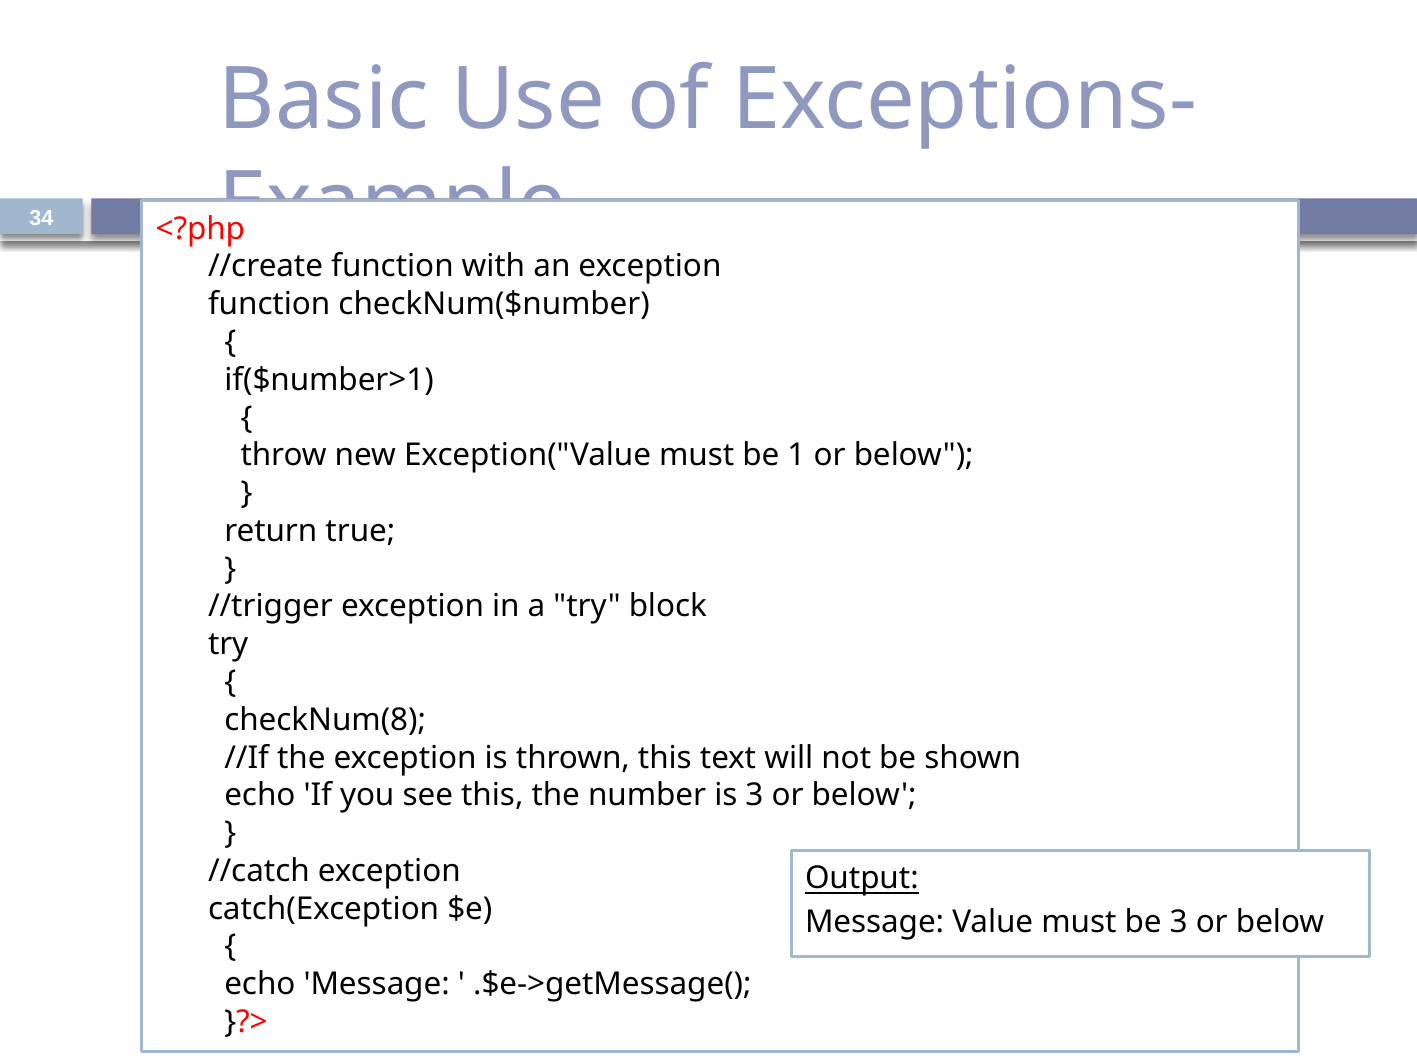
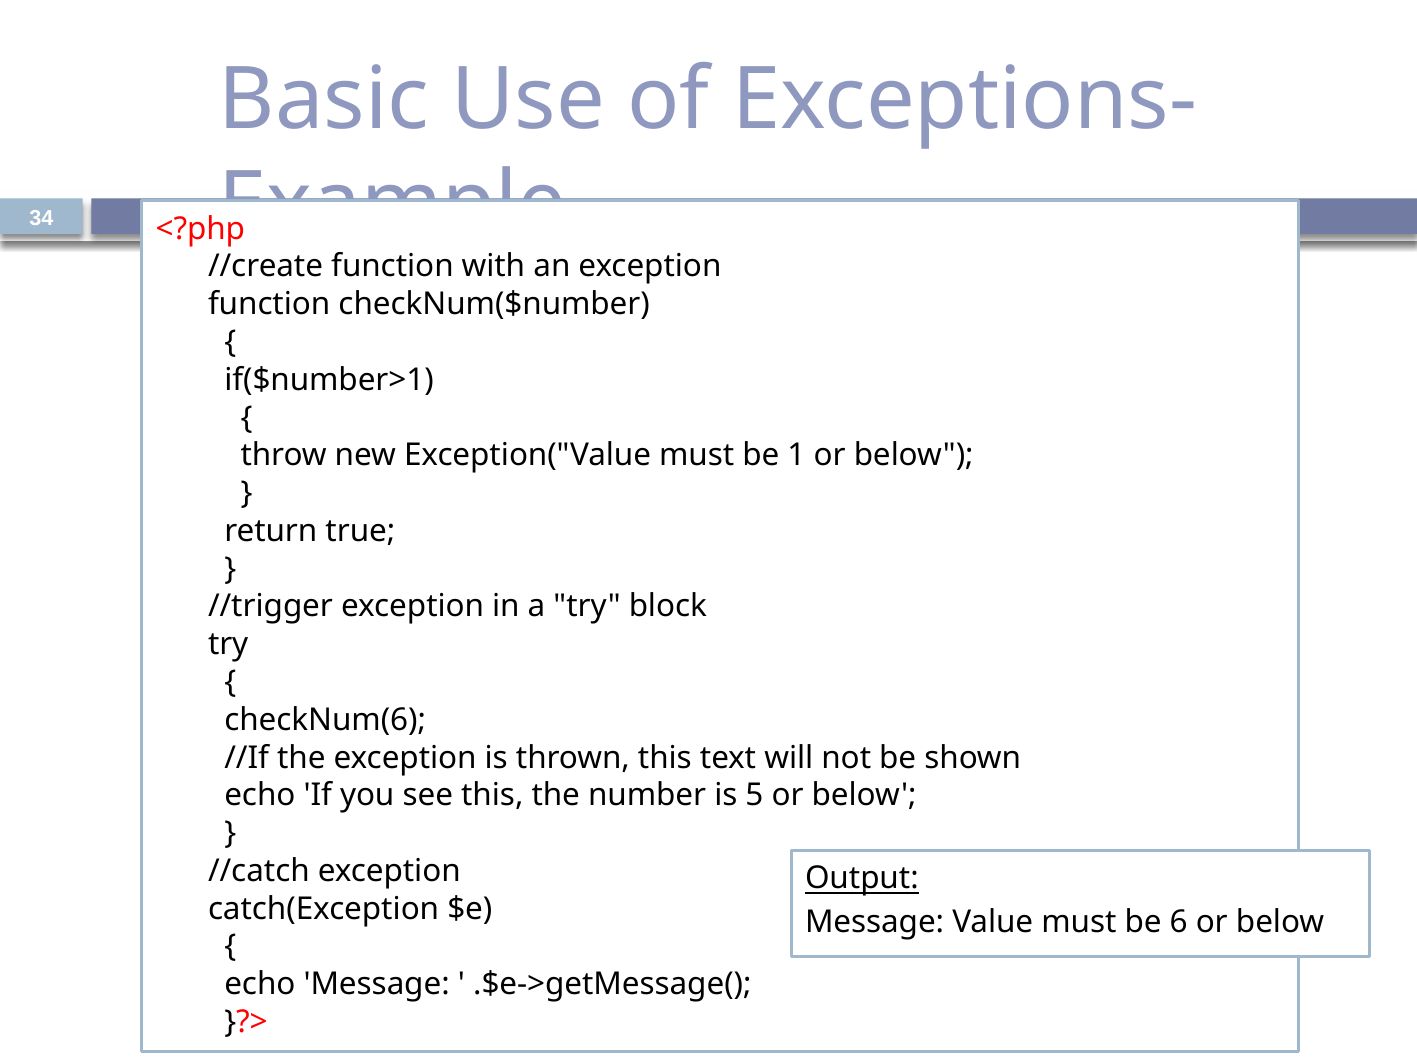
checkNum(8: checkNum(8 -> checkNum(6 (325, 720)
is 3: 3 -> 5 (754, 795)
be 3: 3 -> 6 (1179, 922)
